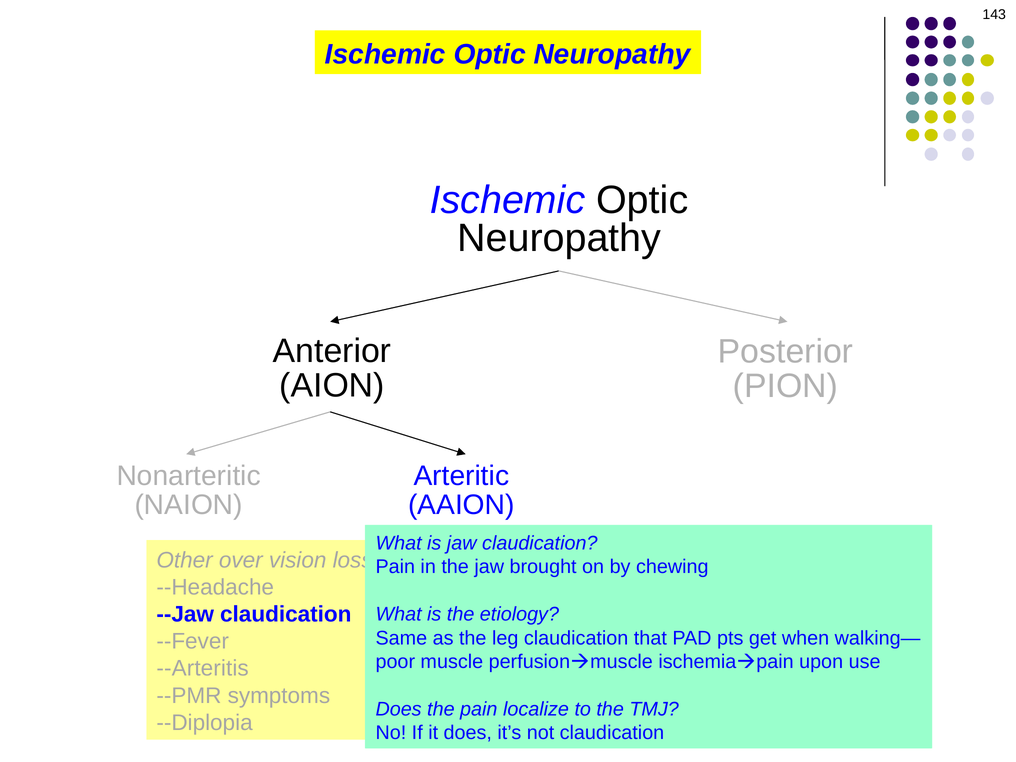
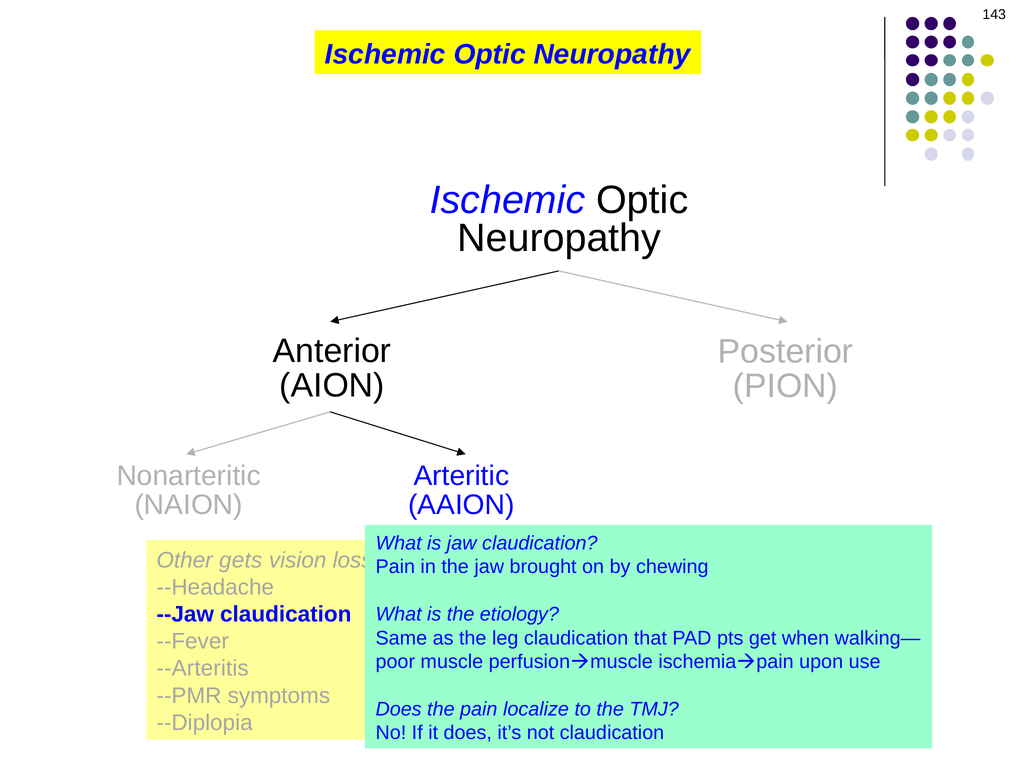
over: over -> gets (241, 560)
